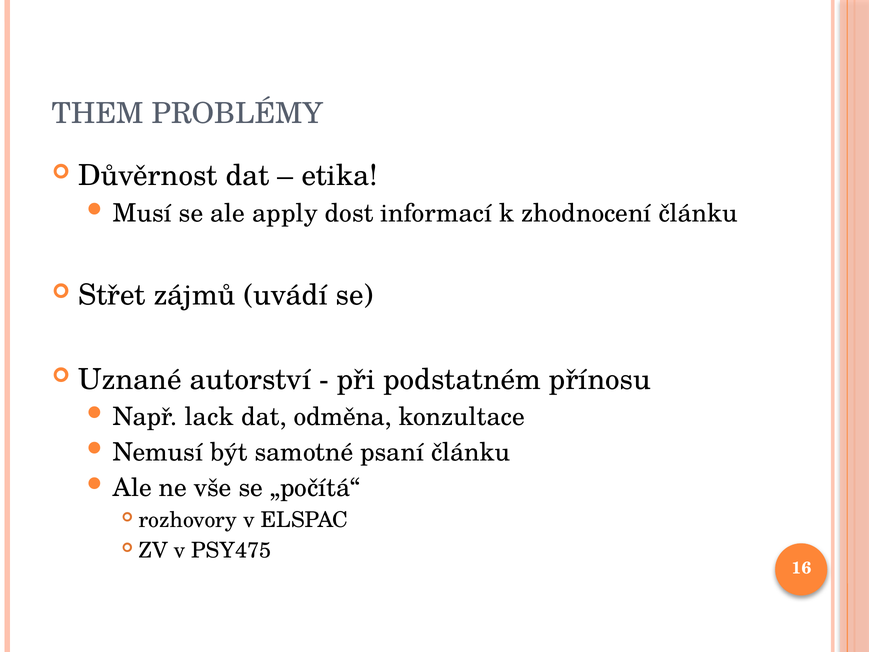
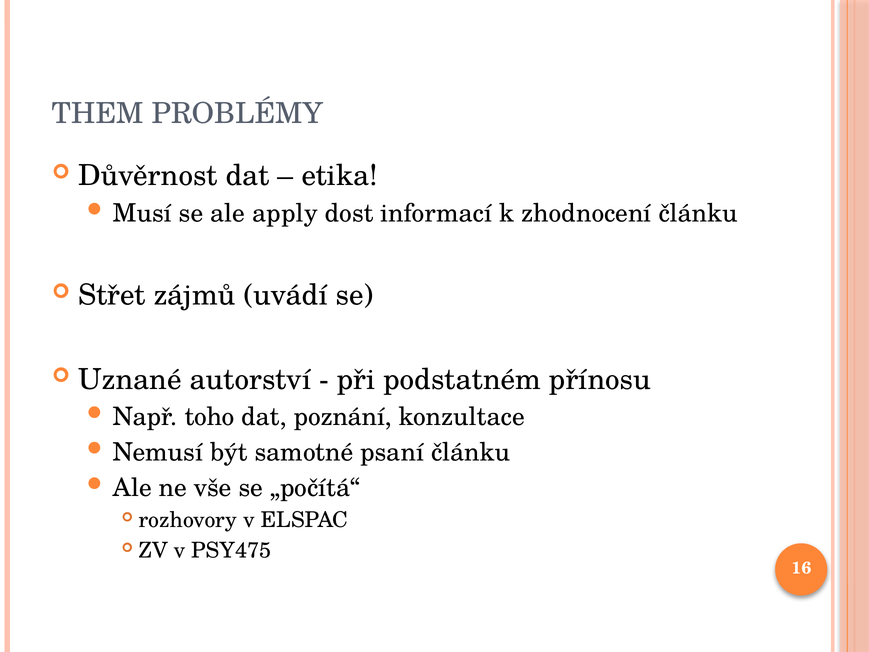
lack: lack -> toho (210, 417)
odměna: odměna -> poznání (343, 417)
